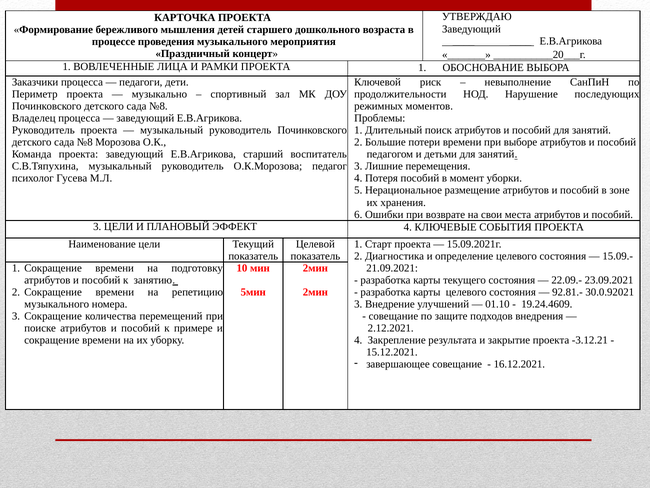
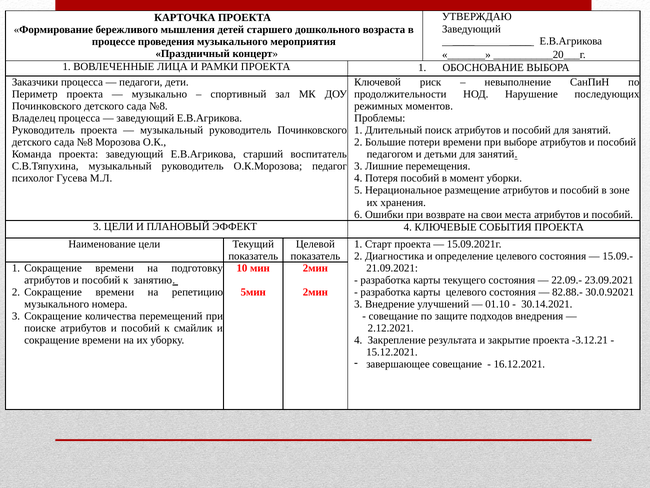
92.81.-: 92.81.- -> 82.88.- (567, 292)
19.24.4609: 19.24.4609 -> 30.14.2021 (547, 304)
примере: примере -> смайлик (193, 328)
